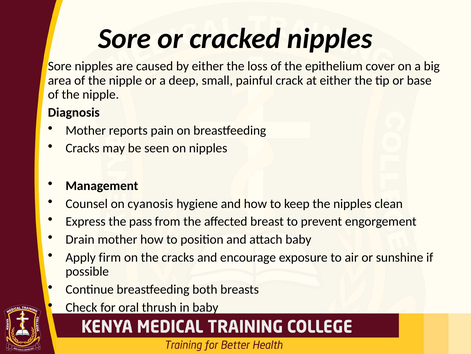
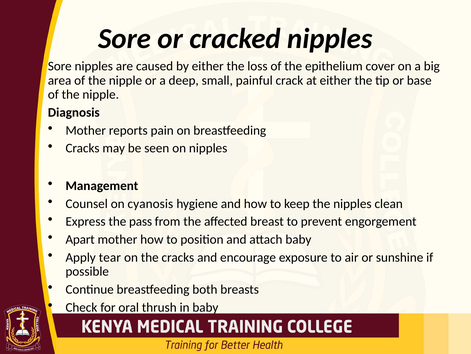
Drain: Drain -> Apart (80, 239)
firm: firm -> tear (110, 257)
